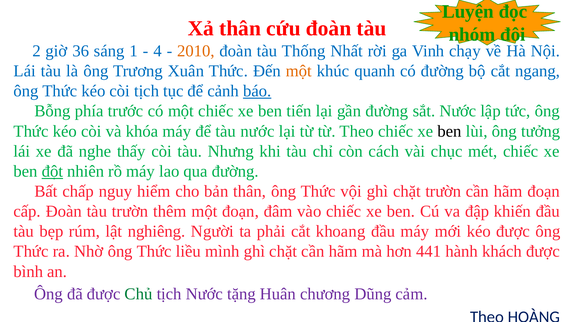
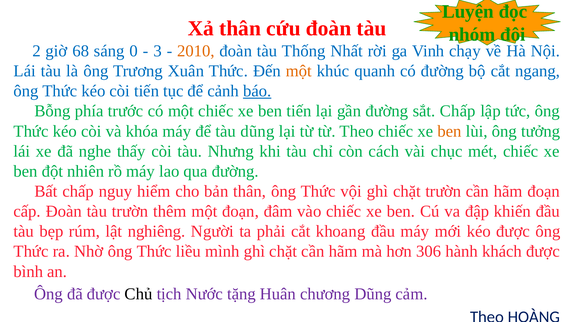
36: 36 -> 68 (81, 51)
1: 1 -> 0 (134, 51)
4: 4 -> 3 (158, 51)
còi tịch: tịch -> tiến (147, 91)
sắt Nước: Nước -> Chấp (458, 111)
tàu nước: nước -> dũng (257, 131)
ben colour: black -> orange (450, 131)
đột underline: present -> none (52, 171)
441: 441 -> 306 (429, 251)
Chủ colour: green -> black (139, 294)
